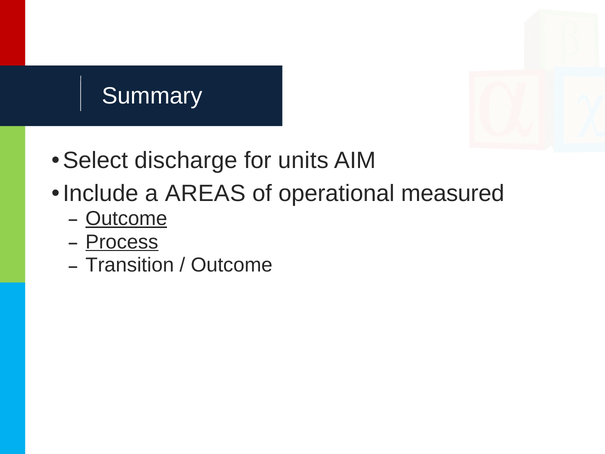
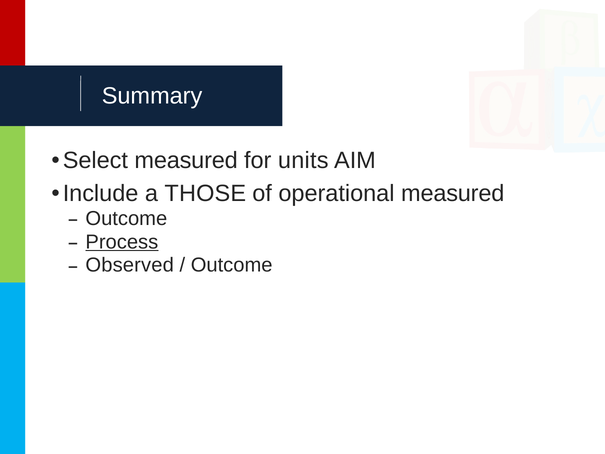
Select discharge: discharge -> measured (186, 160)
AREAS: AREAS -> THOSE (205, 193)
Outcome underline: present -> none (126, 218)
Transition: Transition -> Observed (130, 265)
